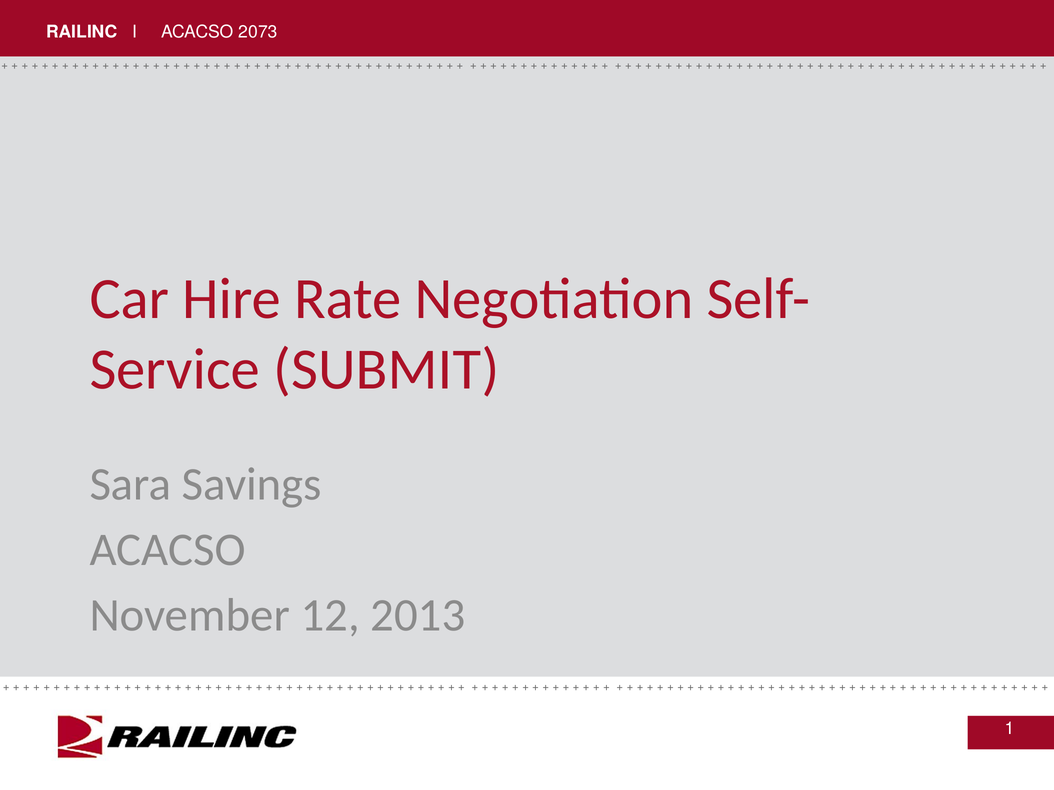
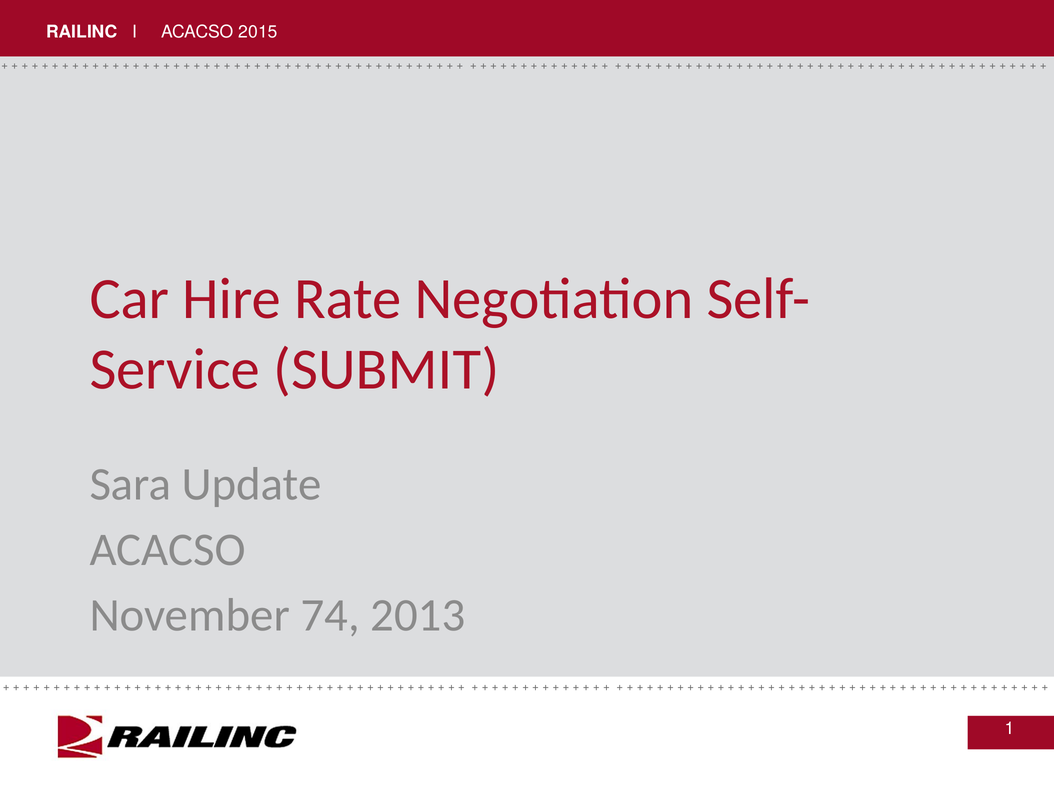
2073: 2073 -> 2015 (258, 32)
Savings: Savings -> Update (252, 485)
12: 12 -> 74 (330, 616)
